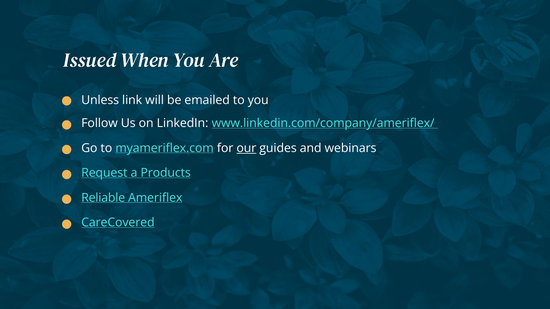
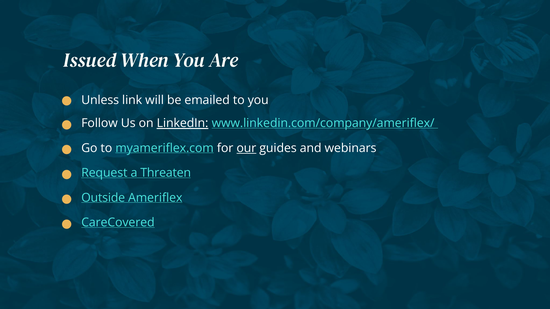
LinkedIn underline: none -> present (182, 123)
Products: Products -> Threaten (166, 173)
Reliable: Reliable -> Outside (103, 198)
